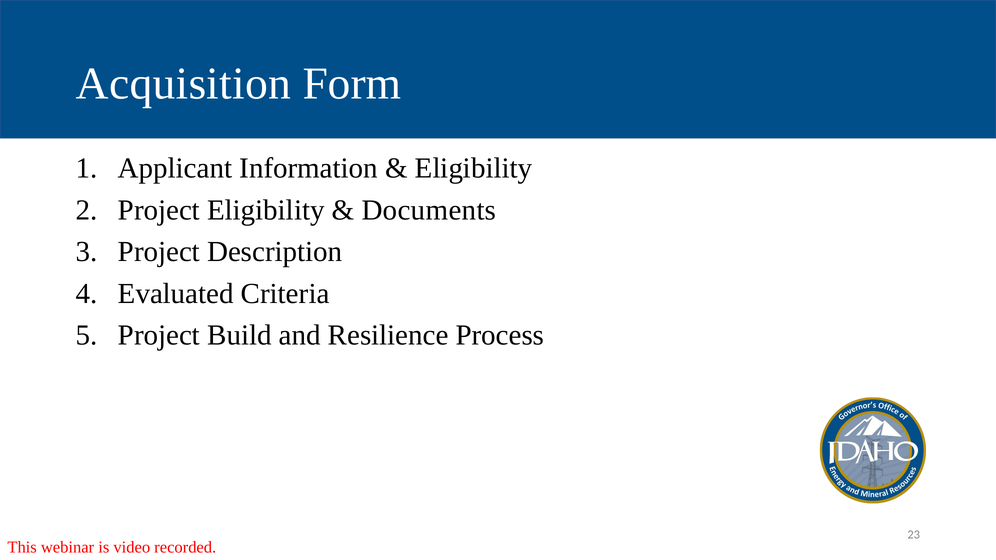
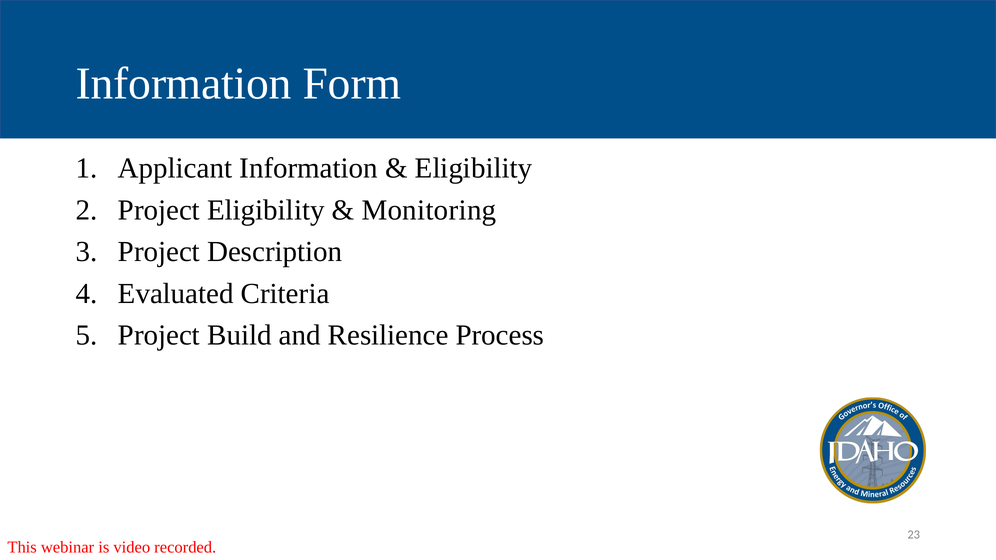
Acquisition: Acquisition -> Information (184, 84)
Documents: Documents -> Monitoring (429, 210)
